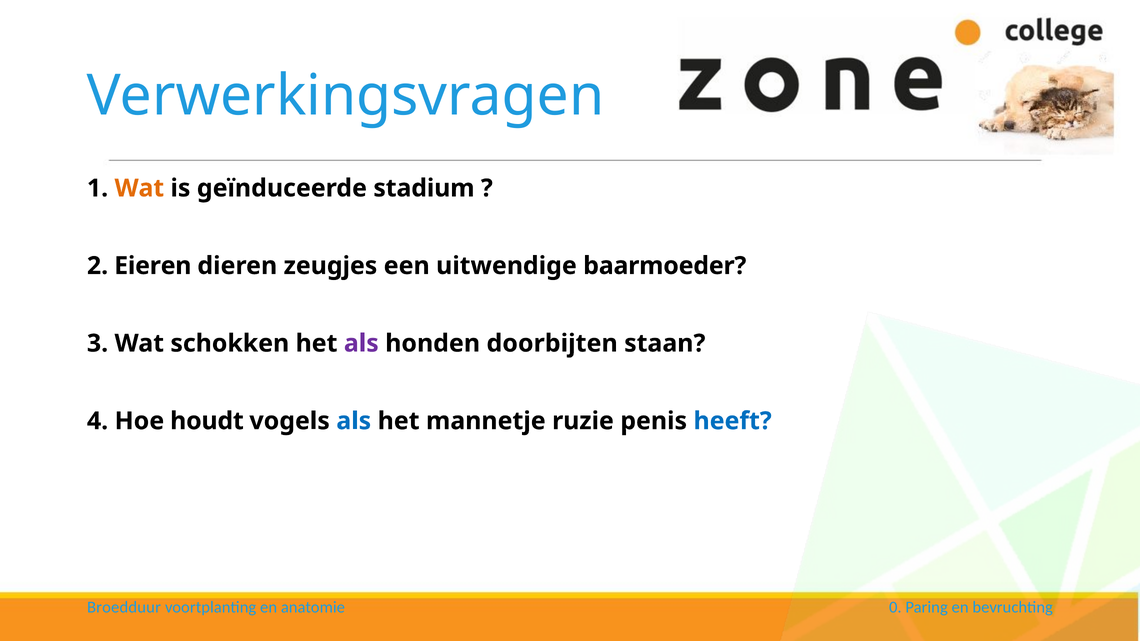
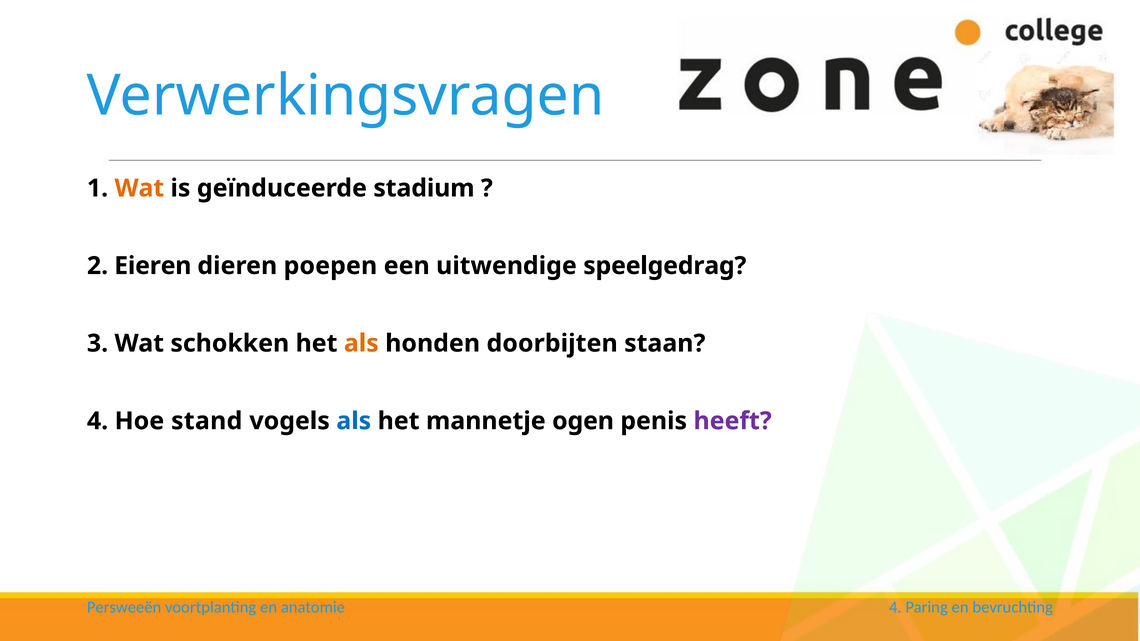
zeugjes: zeugjes -> poepen (330, 266)
baarmoeder: baarmoeder -> speelgedrag (665, 266)
als colour: purple -> orange (361, 344)
houdt: houdt -> stand (207, 421)
ruzie: ruzie -> ogen (583, 421)
heeft colour: blue -> purple (733, 421)
Broedduur: Broedduur -> Persweeën (124, 608)
anatomie 0: 0 -> 4 (895, 608)
